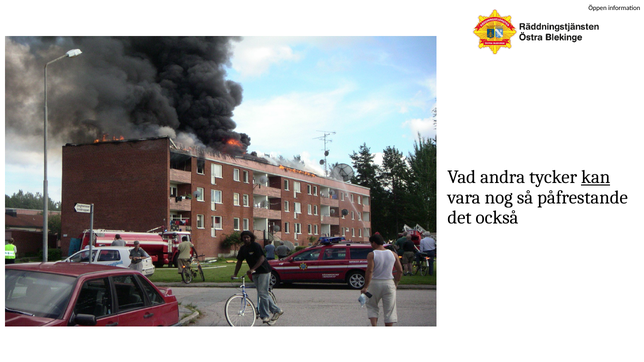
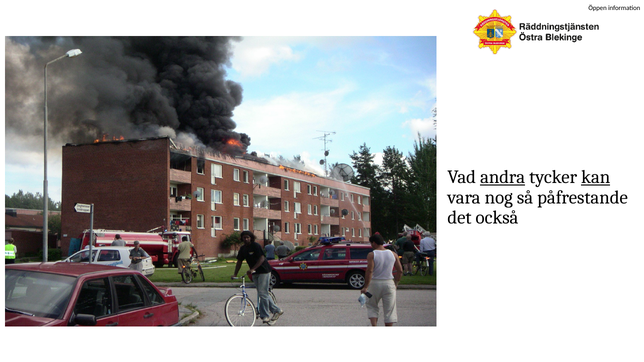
andra underline: none -> present (503, 177)
